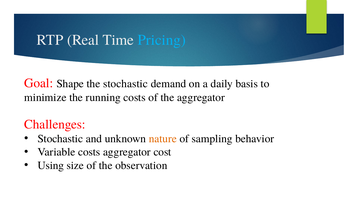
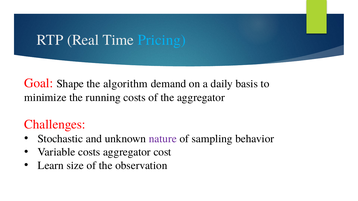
the stochastic: stochastic -> algorithm (125, 84)
nature colour: orange -> purple (163, 139)
Using: Using -> Learn (51, 166)
